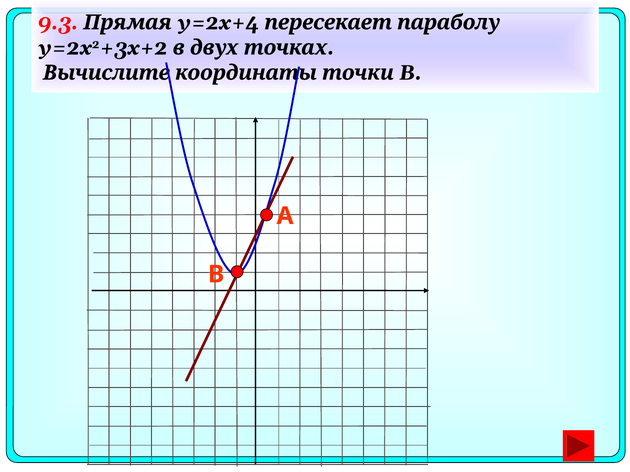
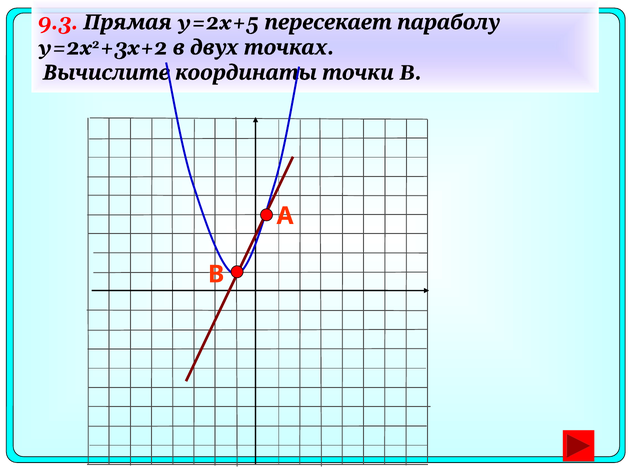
y=2x+4: y=2x+4 -> y=2x+5 (218, 22)
